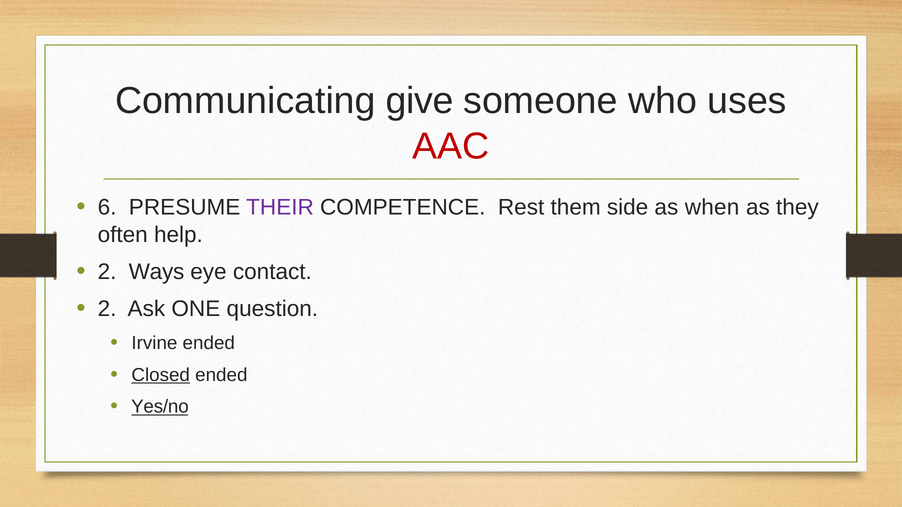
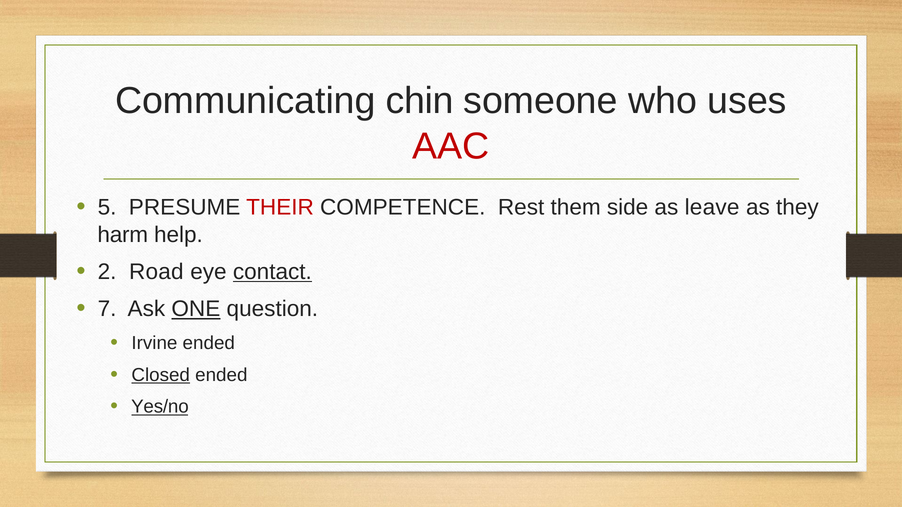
give: give -> chin (420, 101)
6: 6 -> 5 (107, 208)
THEIR colour: purple -> red (280, 208)
when: when -> leave (712, 208)
often: often -> harm (123, 235)
Ways: Ways -> Road (156, 272)
contact underline: none -> present (272, 272)
2: 2 -> 7 (107, 309)
ONE underline: none -> present (196, 309)
